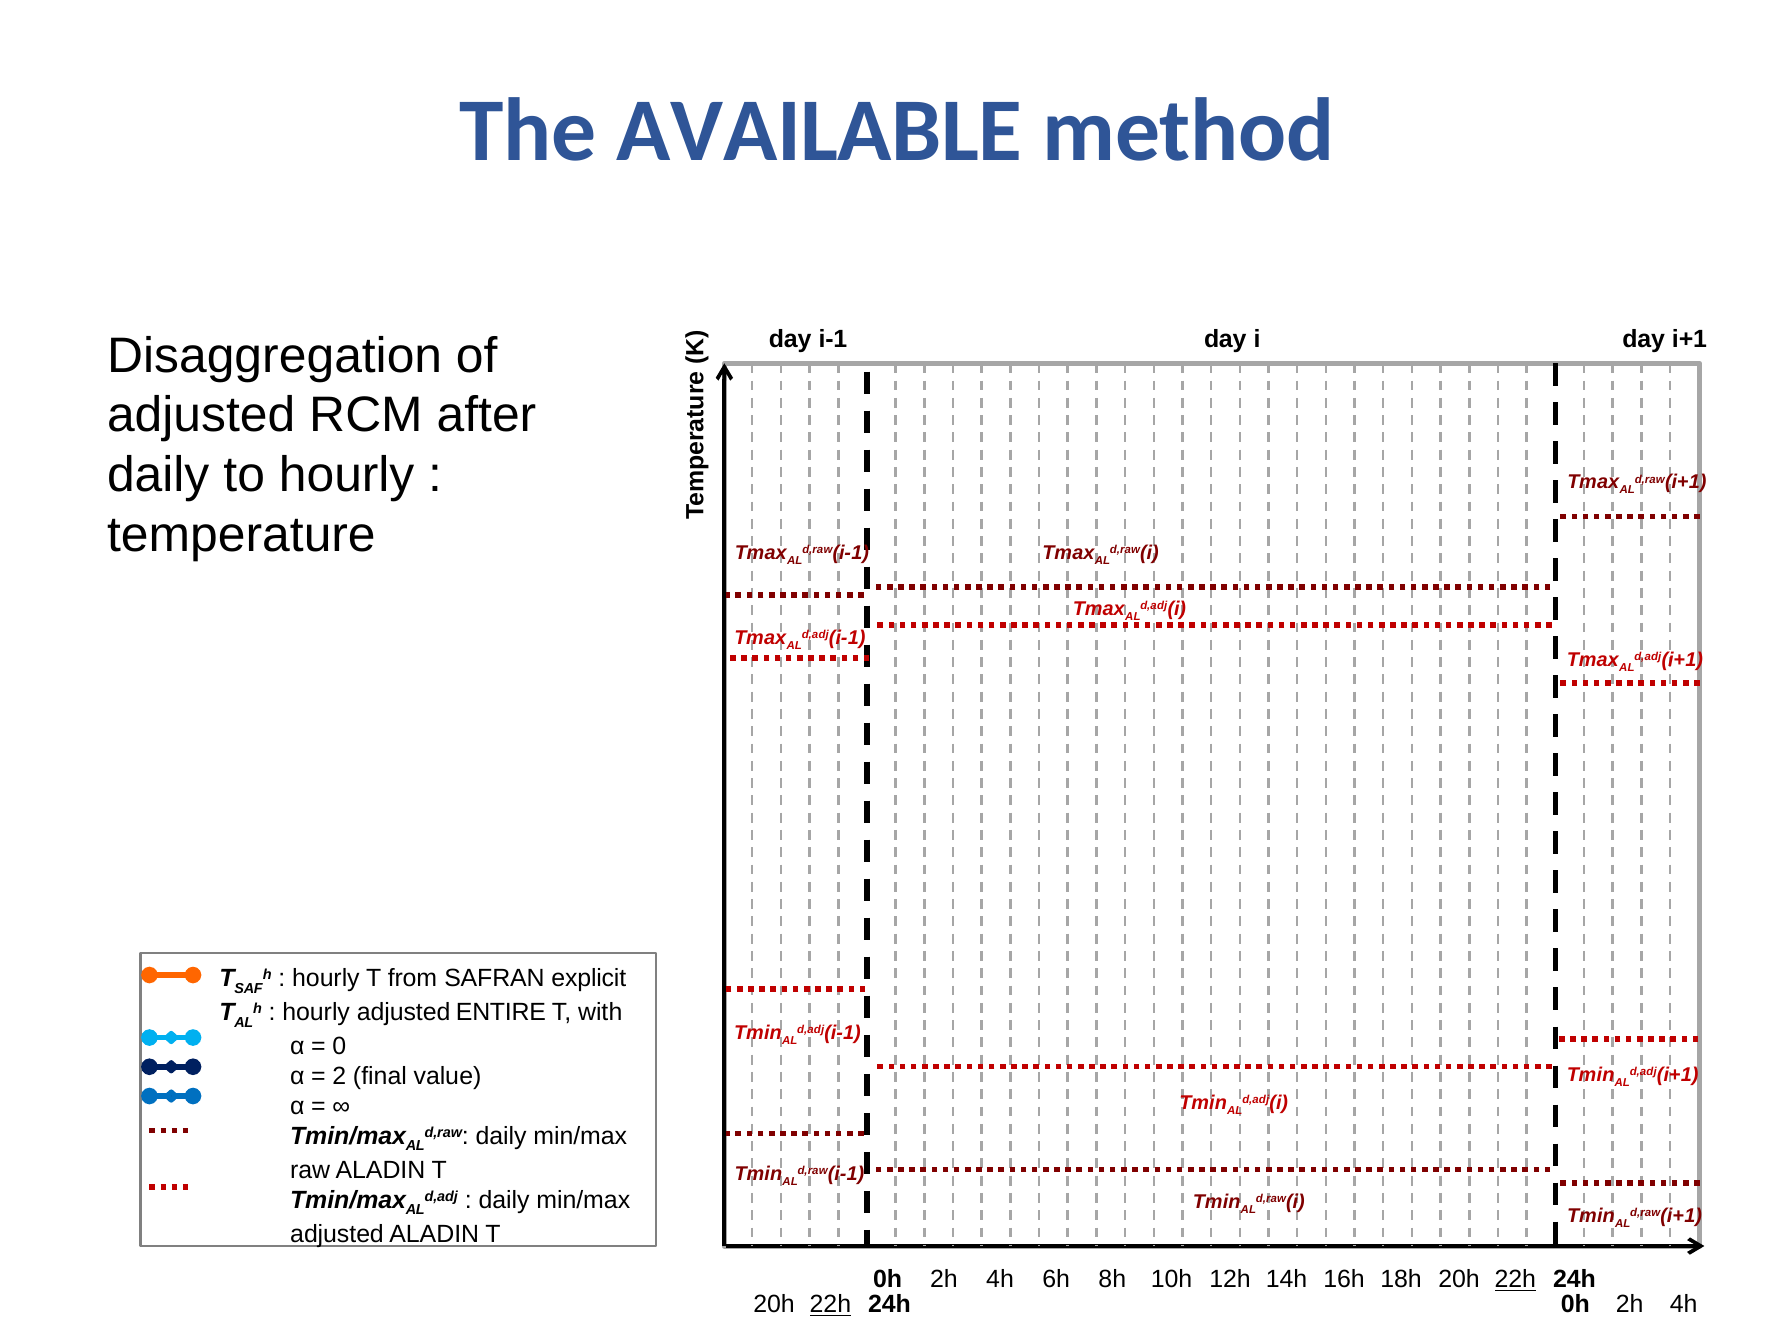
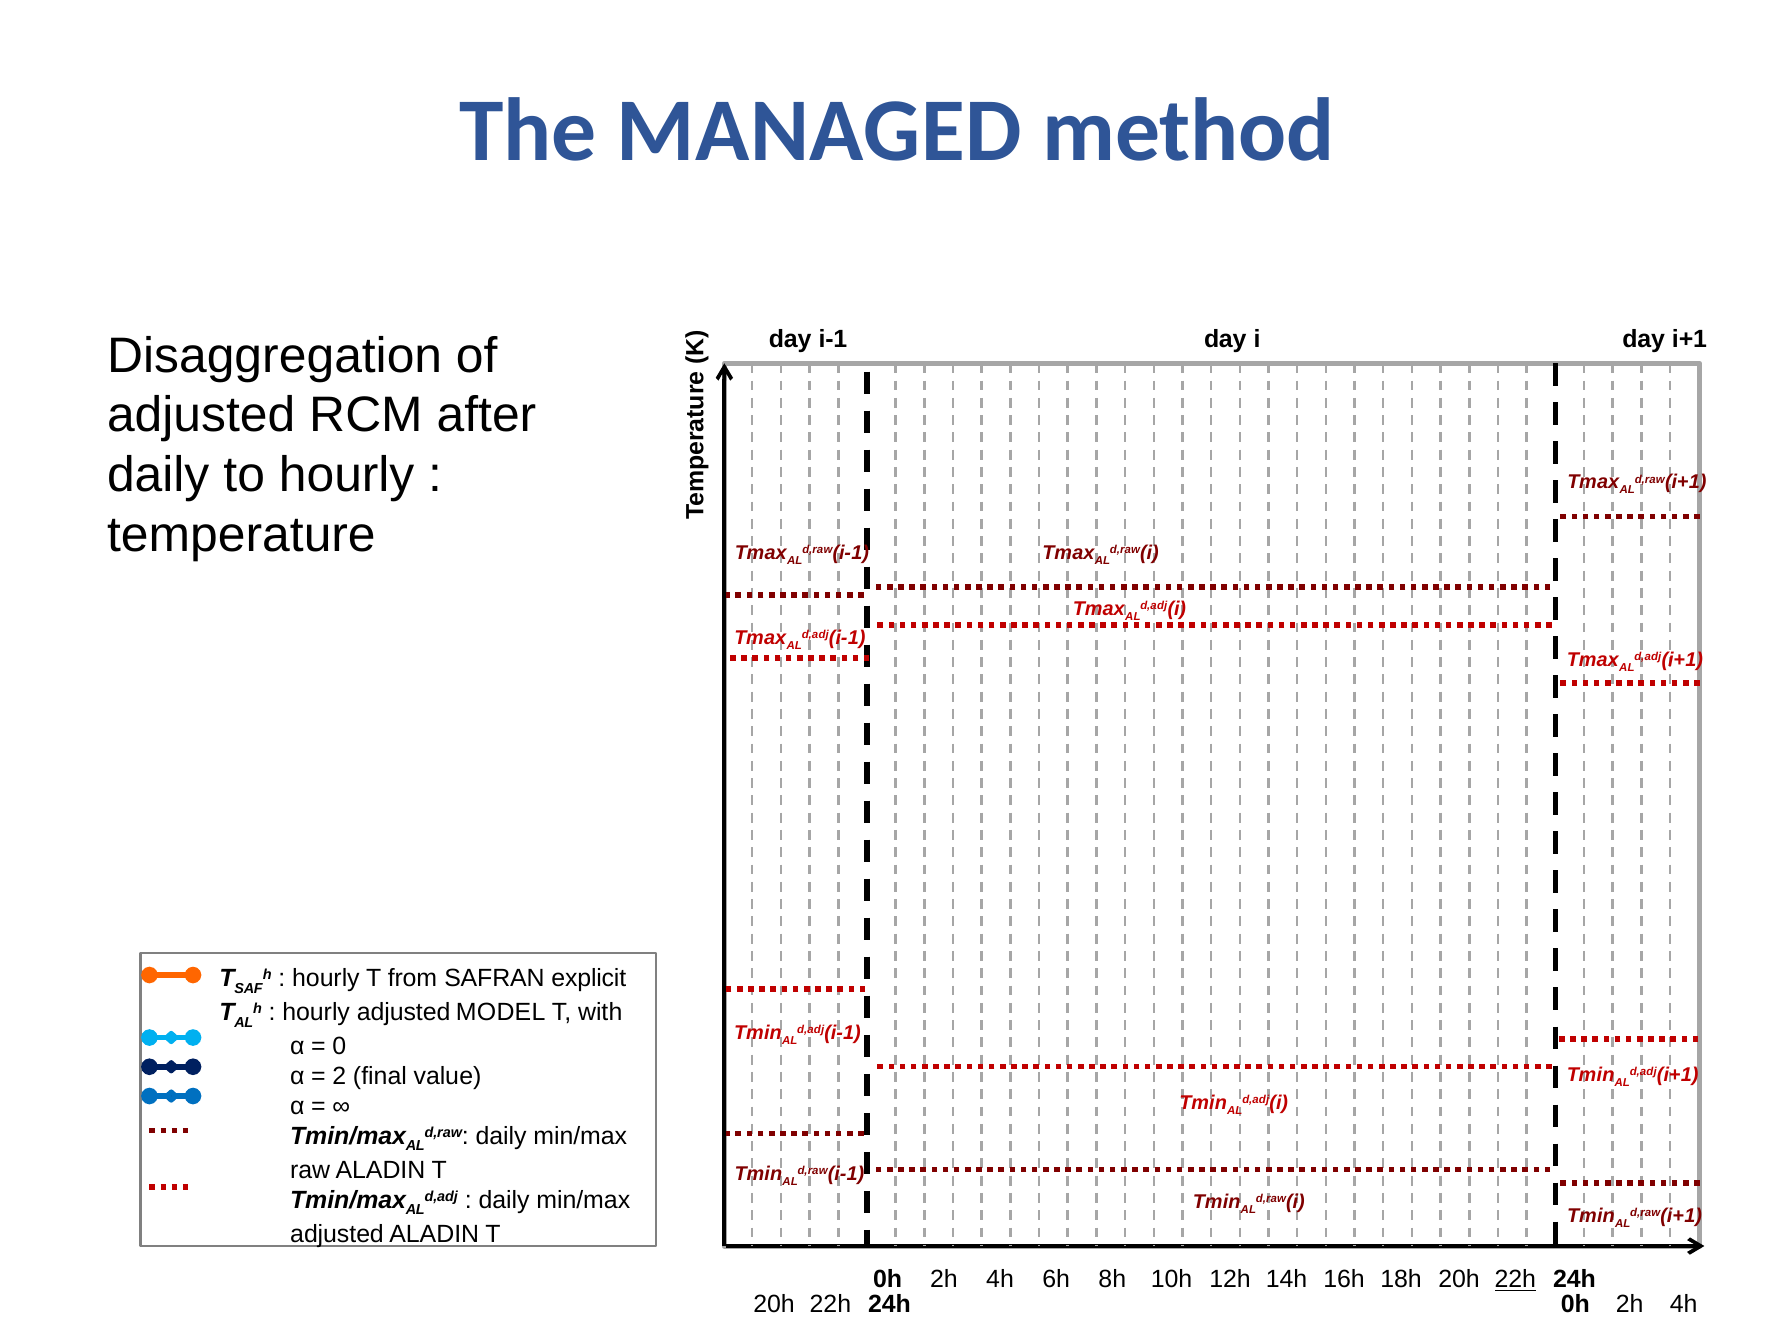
AVAILABLE: AVAILABLE -> MANAGED (819, 131)
ENTIRE: ENTIRE -> MODEL (501, 1013)
22h underline: present -> none (830, 1305)
